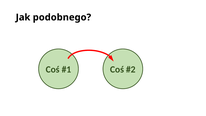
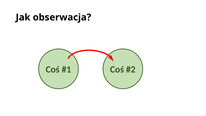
podobnego: podobnego -> obserwacja (62, 17)
